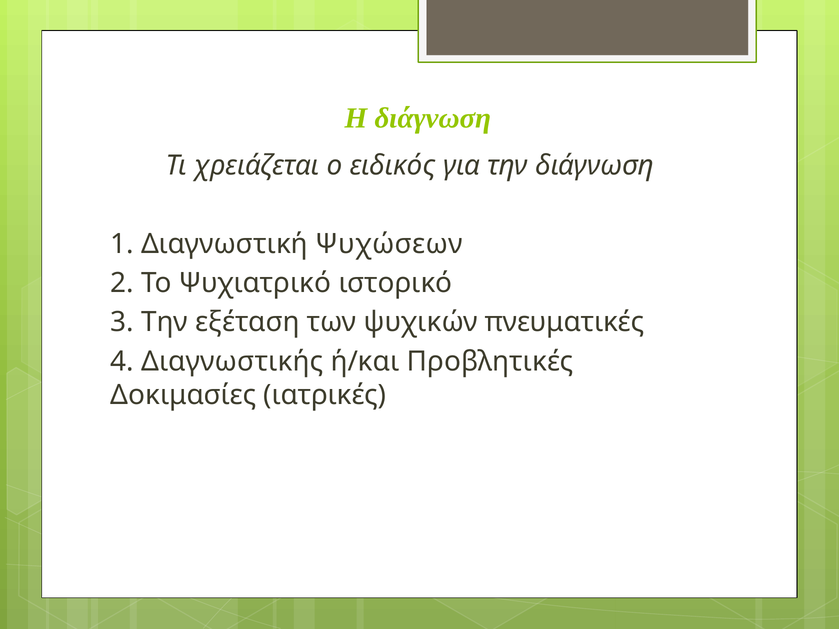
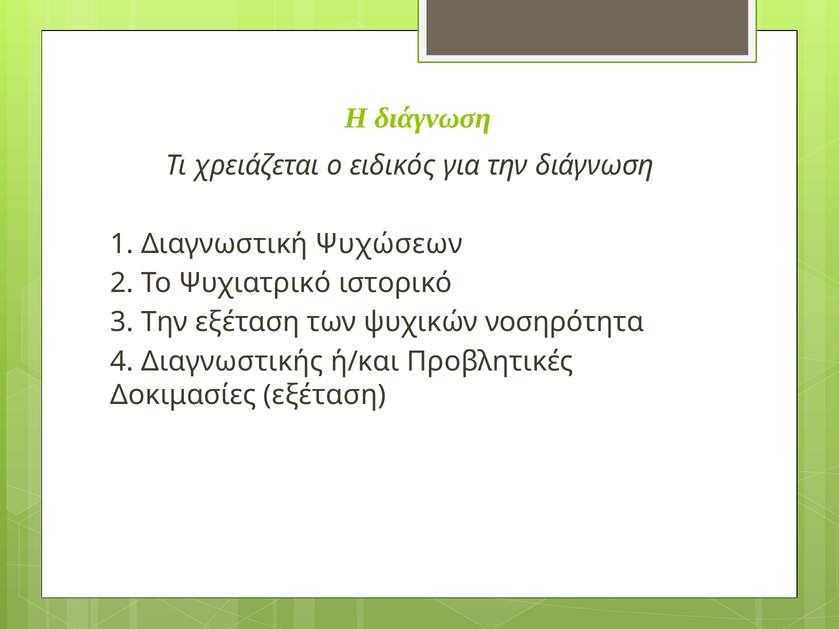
πνευματικές: πνευματικές -> νοσηρότητα (565, 322)
Δοκιμασίες ιατρικές: ιατρικές -> εξέταση (325, 395)
